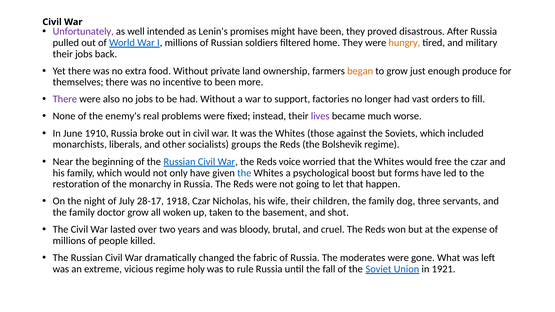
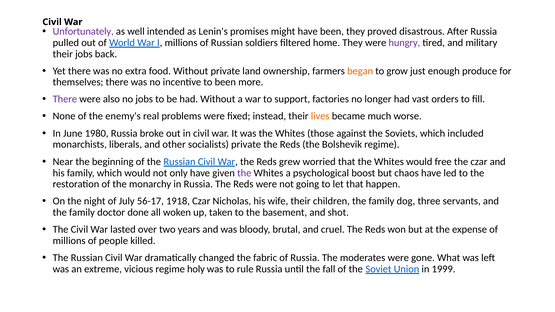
hungry colour: orange -> purple (404, 43)
lives colour: purple -> orange (320, 116)
1910: 1910 -> 1980 (97, 133)
socialists groups: groups -> private (246, 145)
voice: voice -> grew (290, 162)
the colour: blue -> purple (244, 173)
forms: forms -> chaos (407, 173)
28-17: 28-17 -> 56-17 (150, 201)
doctor grow: grow -> done (138, 213)
1921: 1921 -> 1999 (444, 269)
